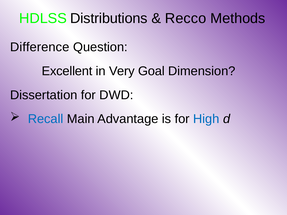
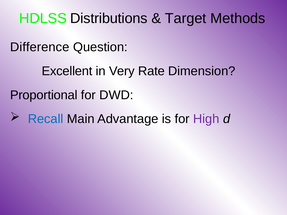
Recco: Recco -> Target (186, 18)
Goal: Goal -> Rate (151, 71)
Dissertation: Dissertation -> Proportional (44, 95)
High colour: blue -> purple (206, 119)
